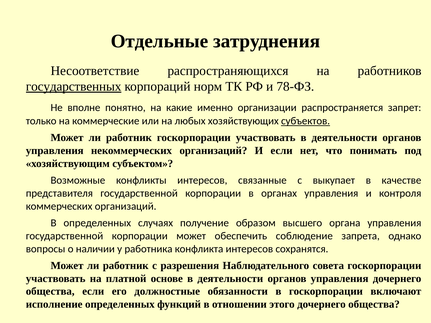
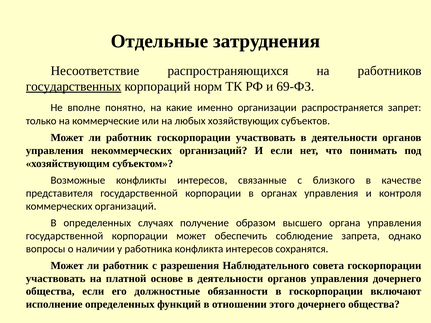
78-ФЗ: 78-ФЗ -> 69-ФЗ (295, 87)
субъектов underline: present -> none (306, 121)
выкупает: выкупает -> близкого (334, 181)
